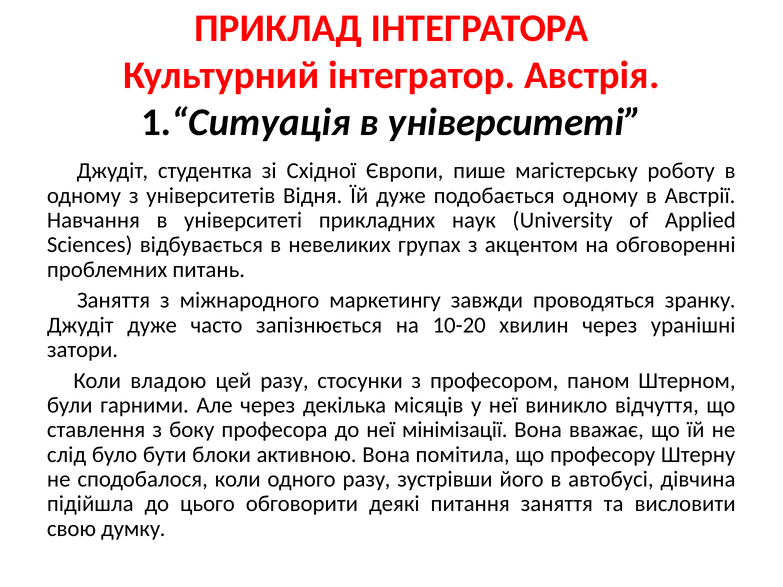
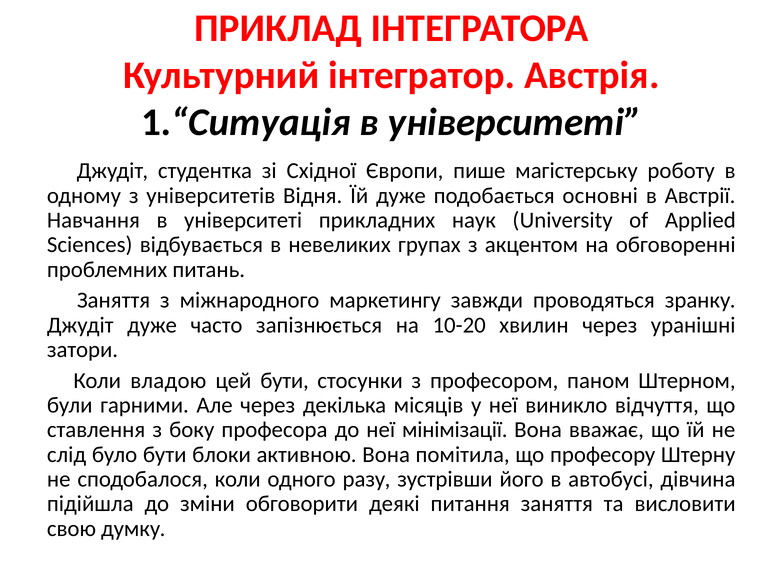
подобається одному: одному -> основні (600, 196)
цей разу: разу -> бути (285, 381)
цього: цього -> зміни (207, 504)
